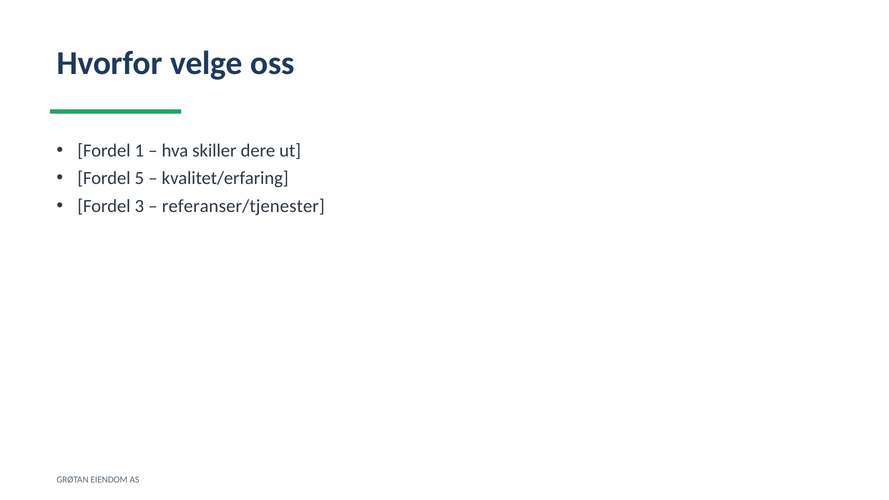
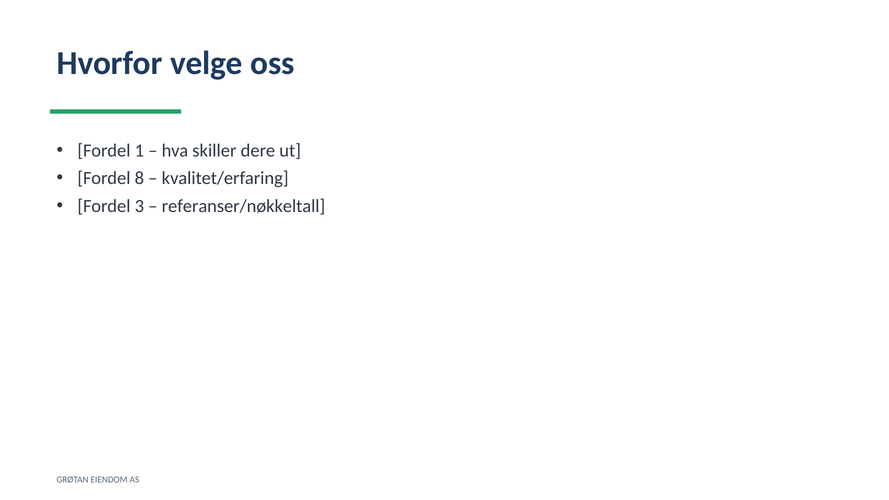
5: 5 -> 8 (139, 178)
referanser/tjenester: referanser/tjenester -> referanser/nøkkeltall (243, 206)
